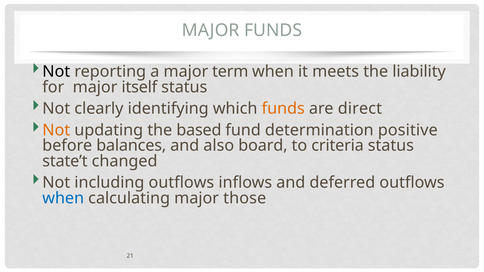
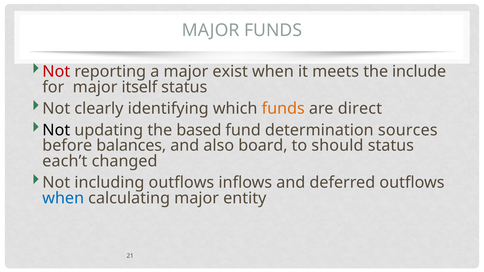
Not colour: black -> red (56, 72)
term: term -> exist (230, 72)
liability: liability -> include (419, 72)
Not colour: orange -> black (56, 130)
positive: positive -> sources (408, 130)
criteria: criteria -> should (337, 146)
state’t: state’t -> each’t (65, 161)
those: those -> entity (245, 198)
